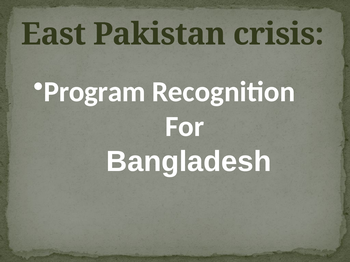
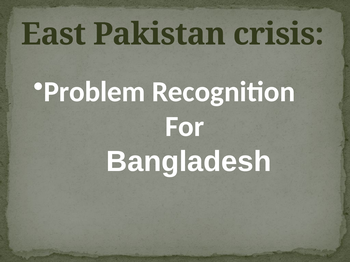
Program: Program -> Problem (94, 92)
